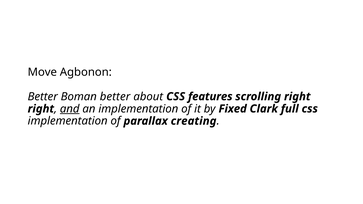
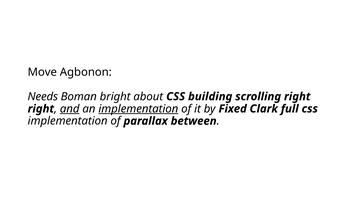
Better: Better -> Needs (43, 97)
Boman better: better -> bright (115, 97)
features: features -> building (210, 97)
implementation underline: none -> present (138, 109)
creating: creating -> between (194, 121)
